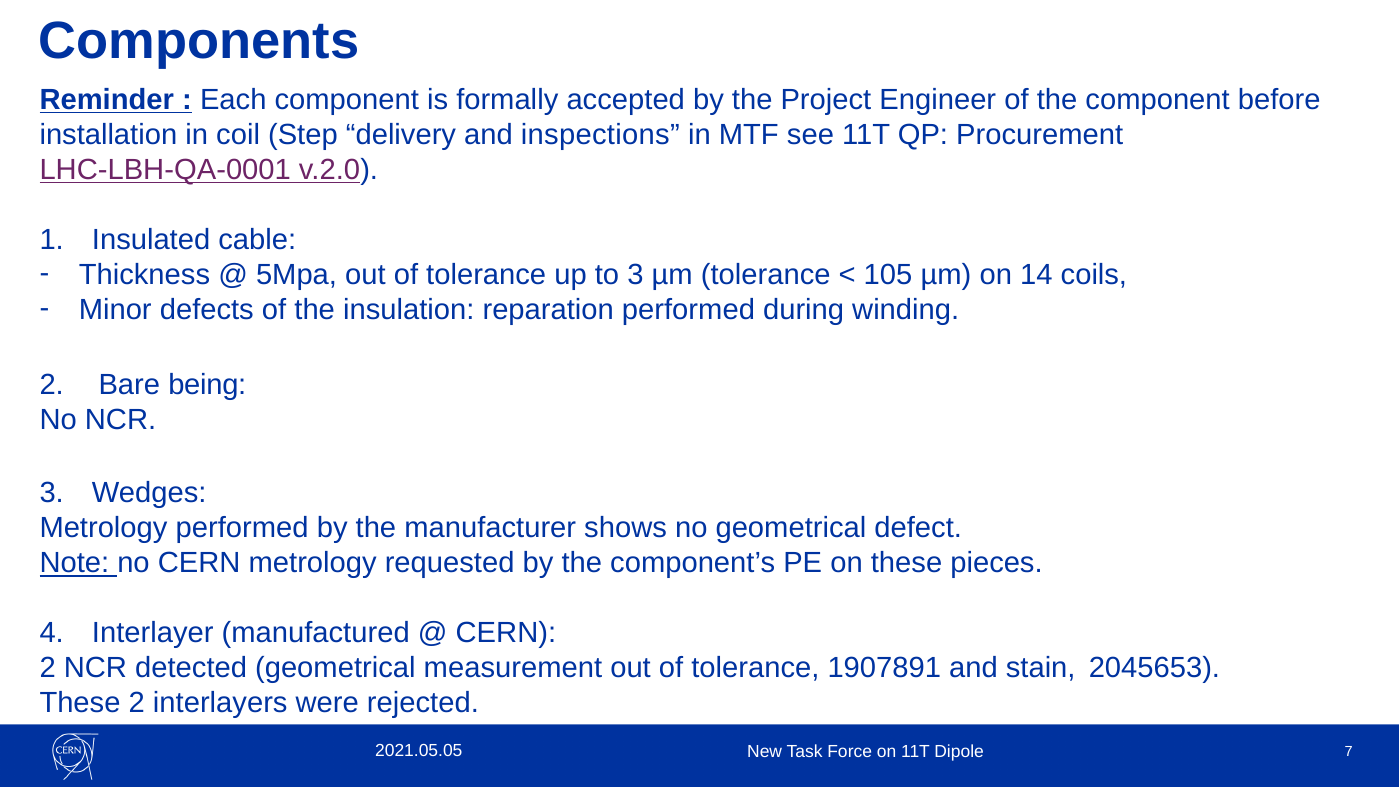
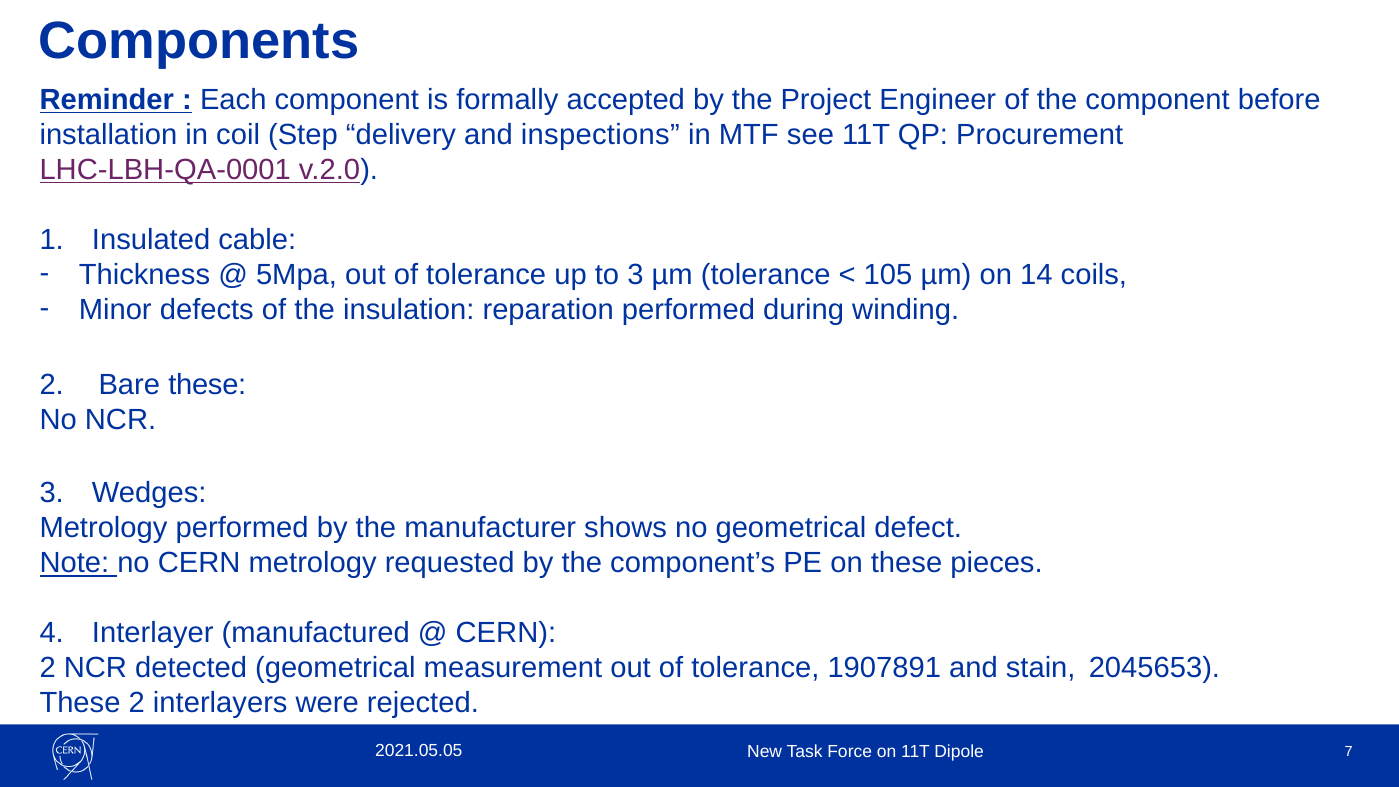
Bare being: being -> these (207, 385)
